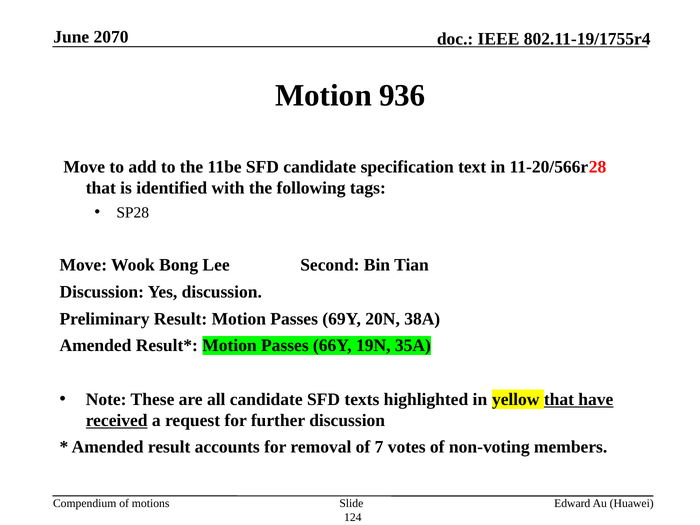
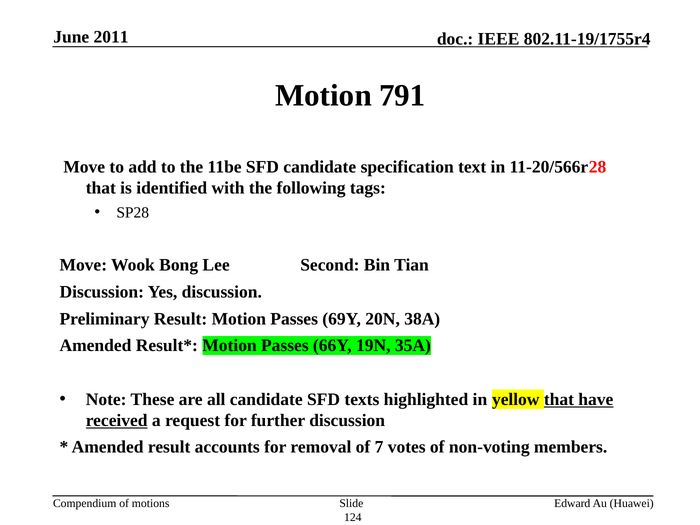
2070: 2070 -> 2011 (111, 37)
936: 936 -> 791 (402, 95)
